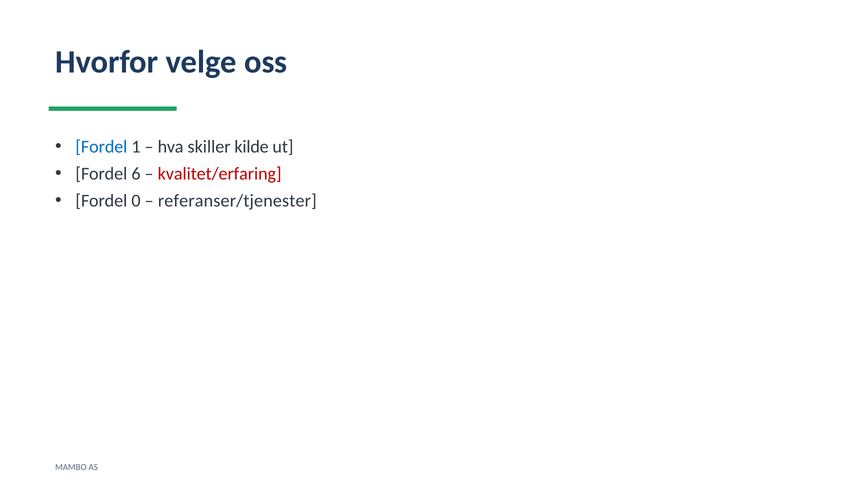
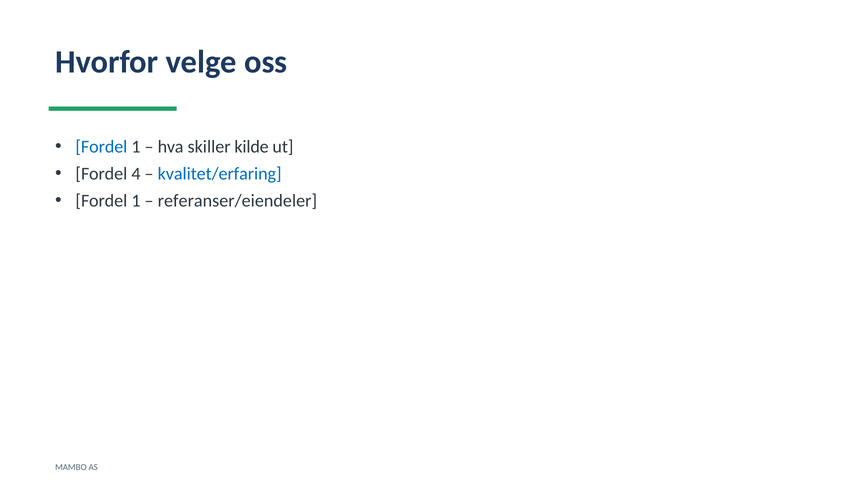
6: 6 -> 4 (136, 174)
kvalitet/erfaring colour: red -> blue (220, 174)
0: 0 -> 1 (136, 201)
referanser/tjenester: referanser/tjenester -> referanser/eiendeler (237, 201)
